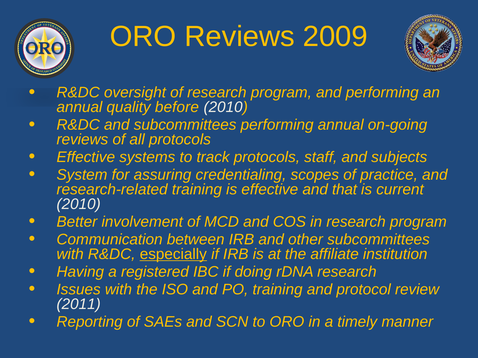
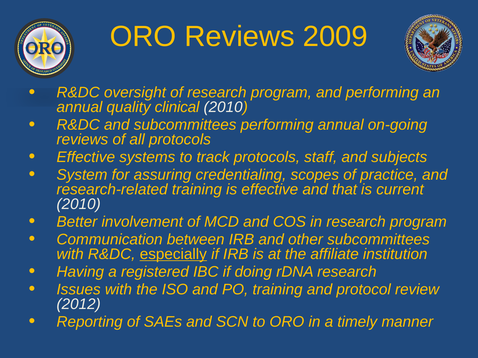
before: before -> clinical (177, 107)
2011: 2011 -> 2012 (79, 304)
